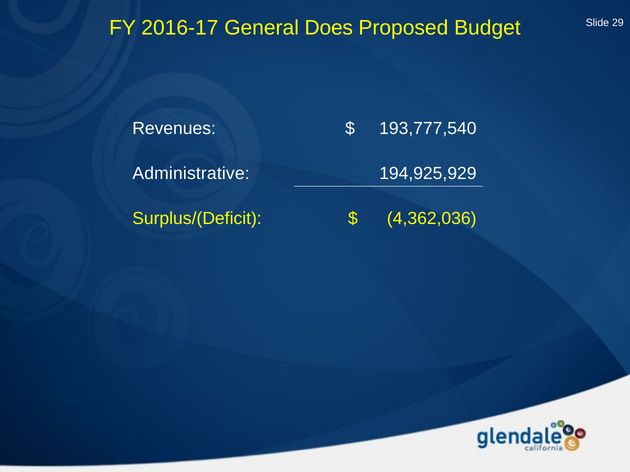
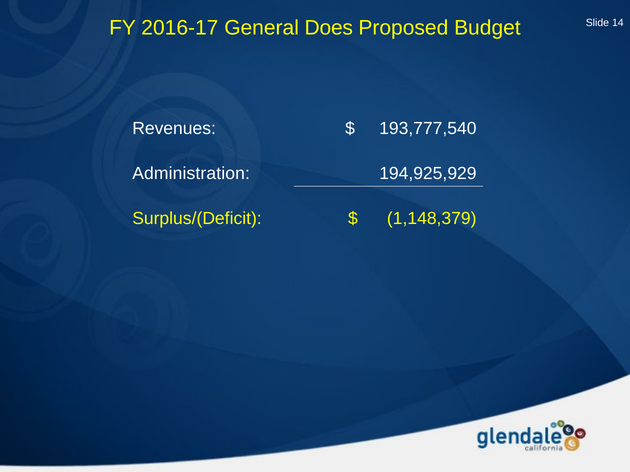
29: 29 -> 14 (618, 23)
Administrative: Administrative -> Administration (191, 174)
4,362,036: 4,362,036 -> 1,148,379 (432, 219)
